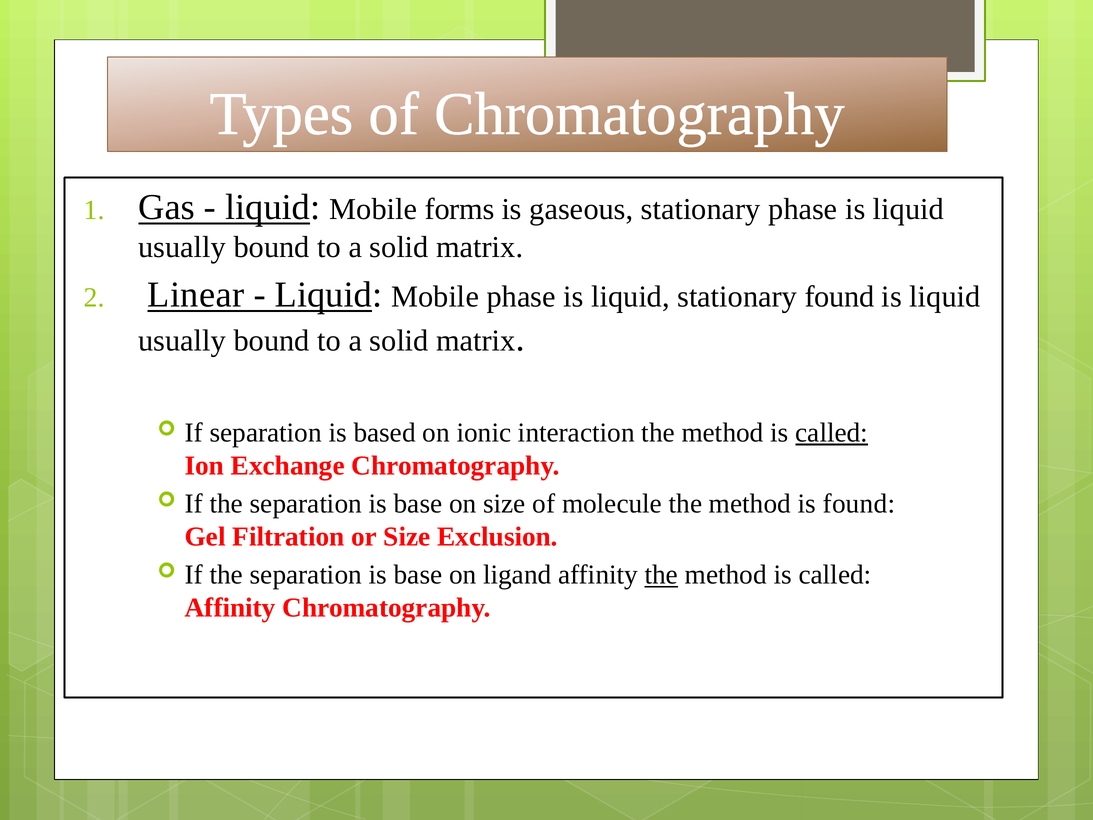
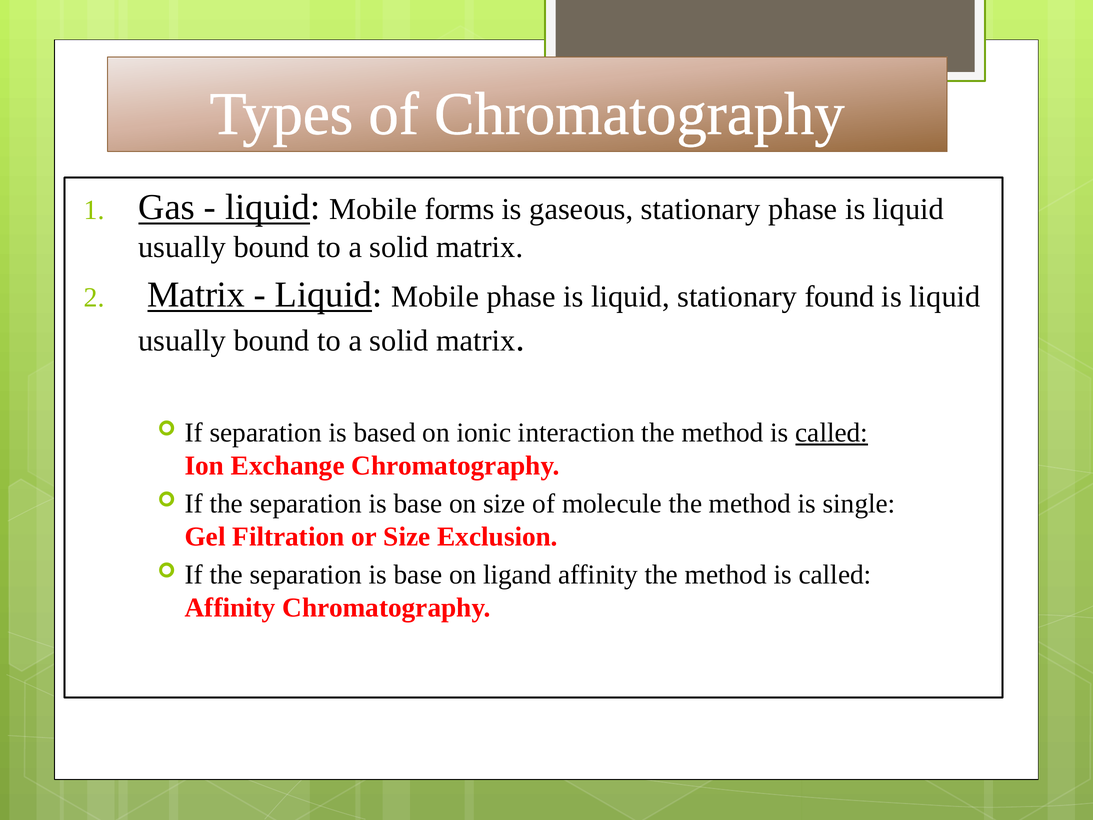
Linear: Linear -> Matrix (196, 295)
is found: found -> single (859, 504)
the underline: present -> none (661, 575)
